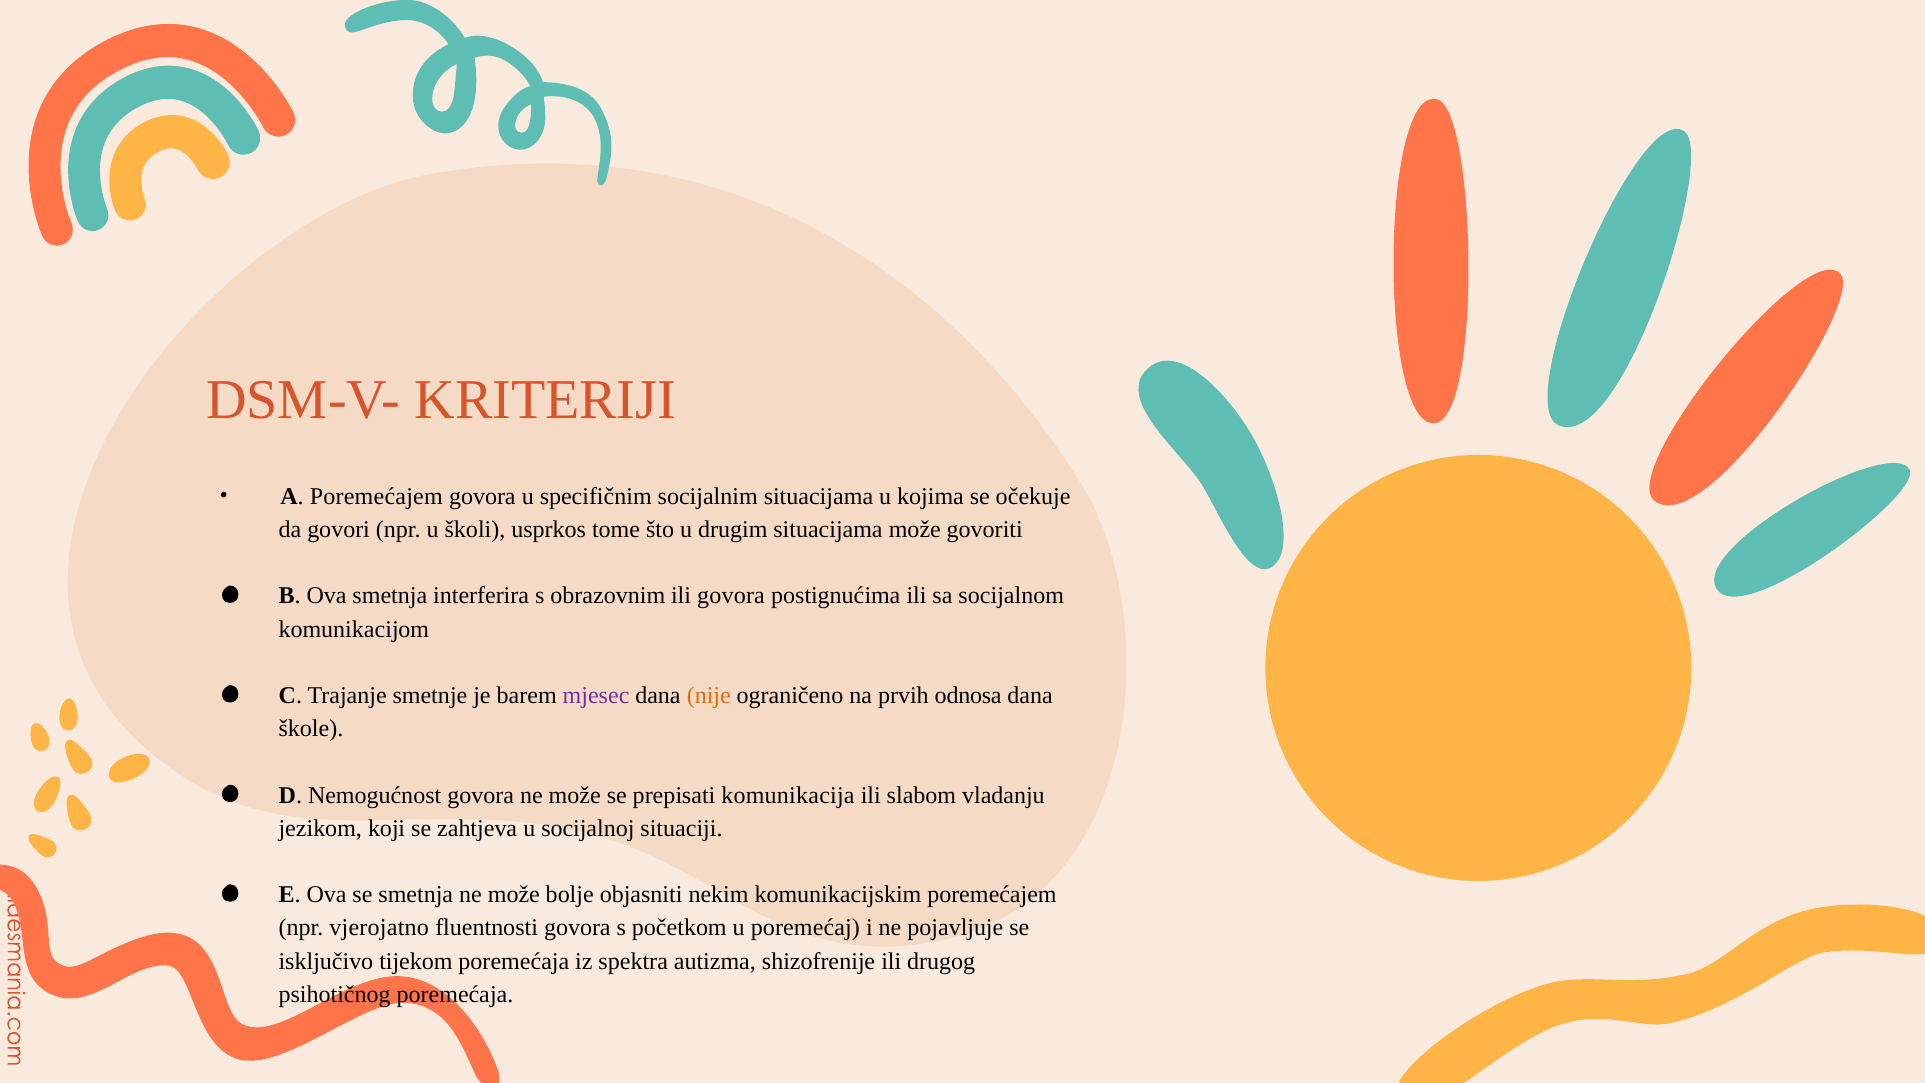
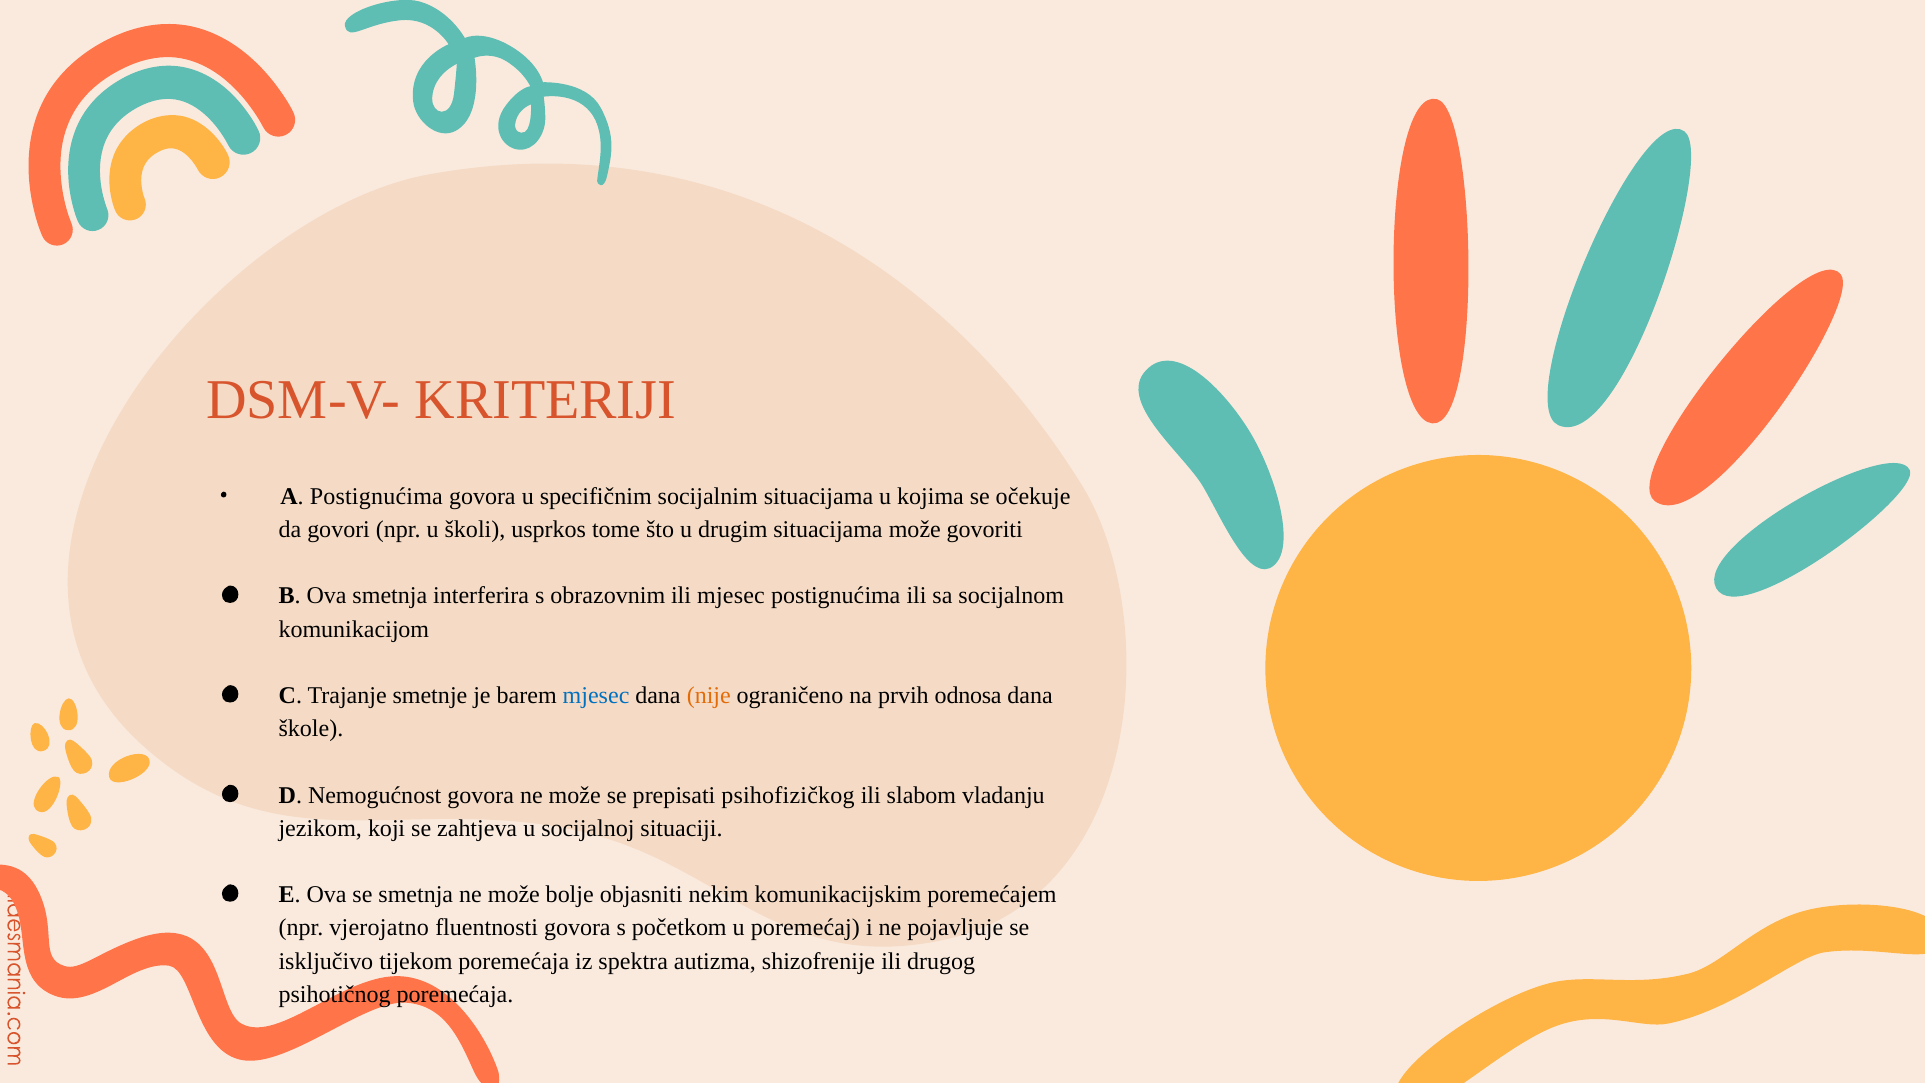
A Poremećajem: Poremećajem -> Postignućima (376, 496)
ili govora: govora -> mjesec (731, 596)
mjesec colour: purple -> blue (596, 695)
komunikacija: komunikacija -> psihofizičkog (788, 795)
